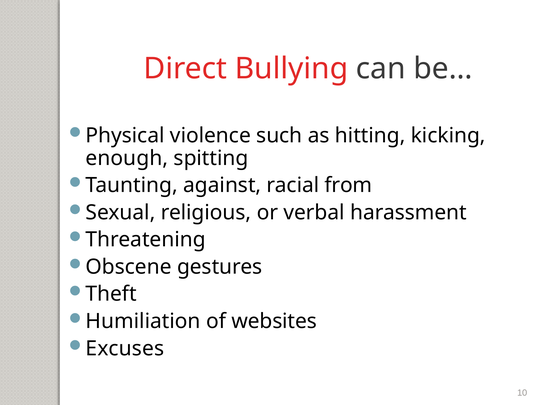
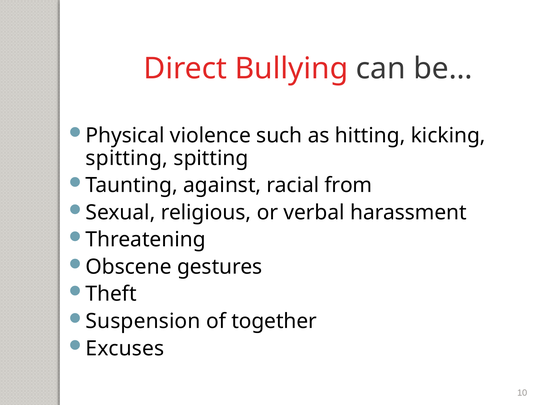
enough: enough -> spitting (127, 158)
Humiliation: Humiliation -> Suspension (143, 321)
websites: websites -> together (274, 321)
